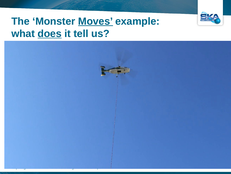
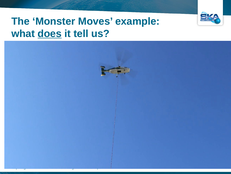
Moves underline: present -> none (96, 21)
